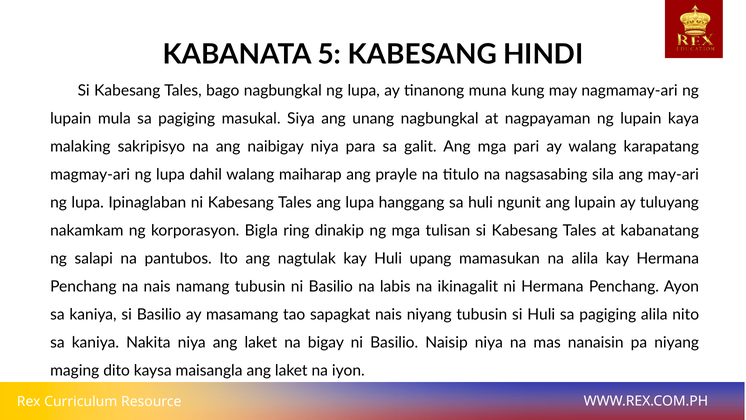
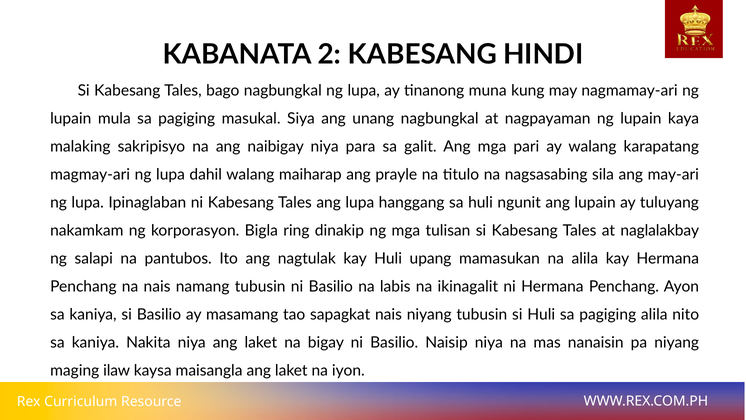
5: 5 -> 2 (329, 55)
kabanatang: kabanatang -> naglalakbay (660, 231)
dito: dito -> ilaw (117, 370)
